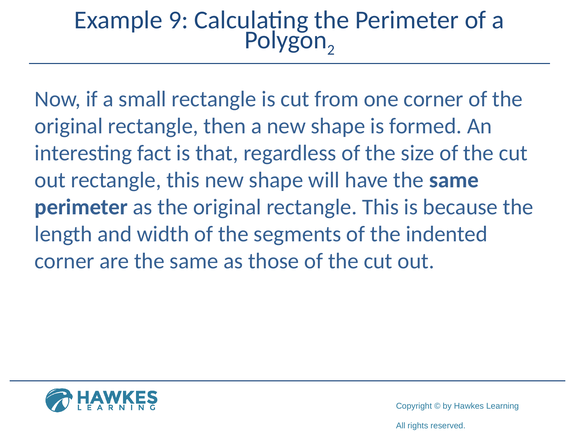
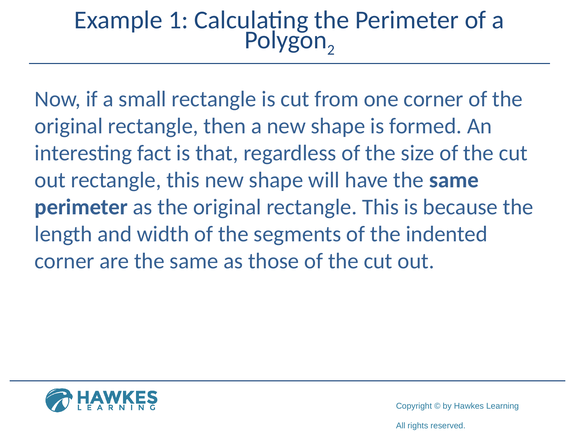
9: 9 -> 1 (178, 20)
